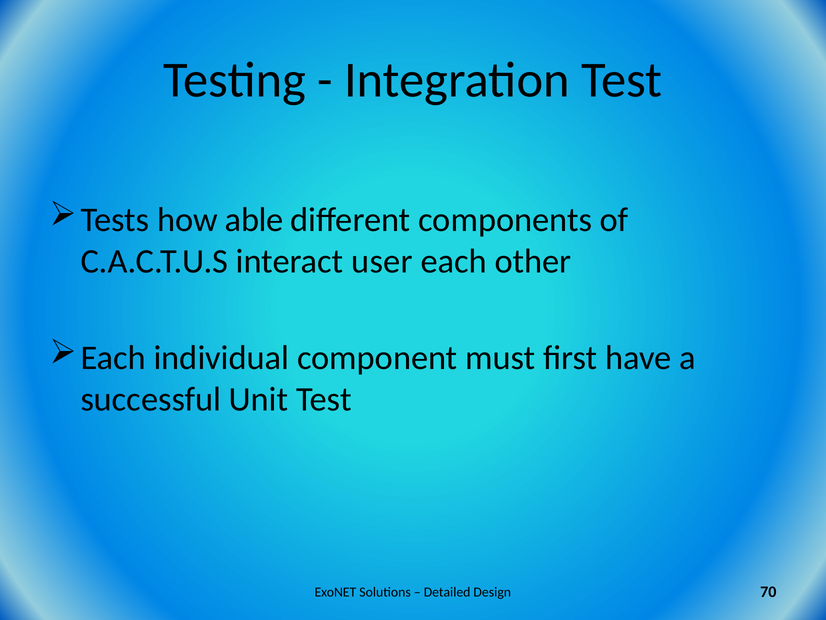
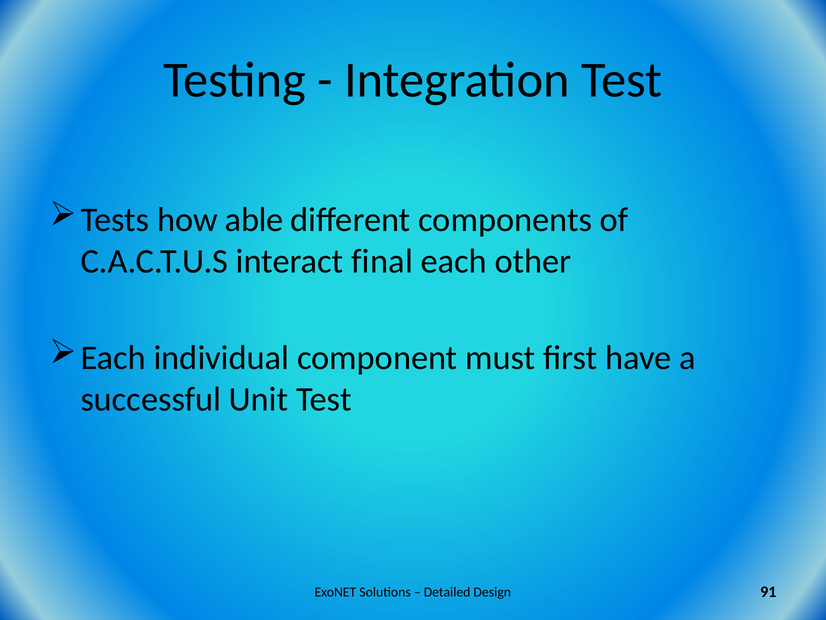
user: user -> final (382, 261)
70: 70 -> 91 (768, 592)
